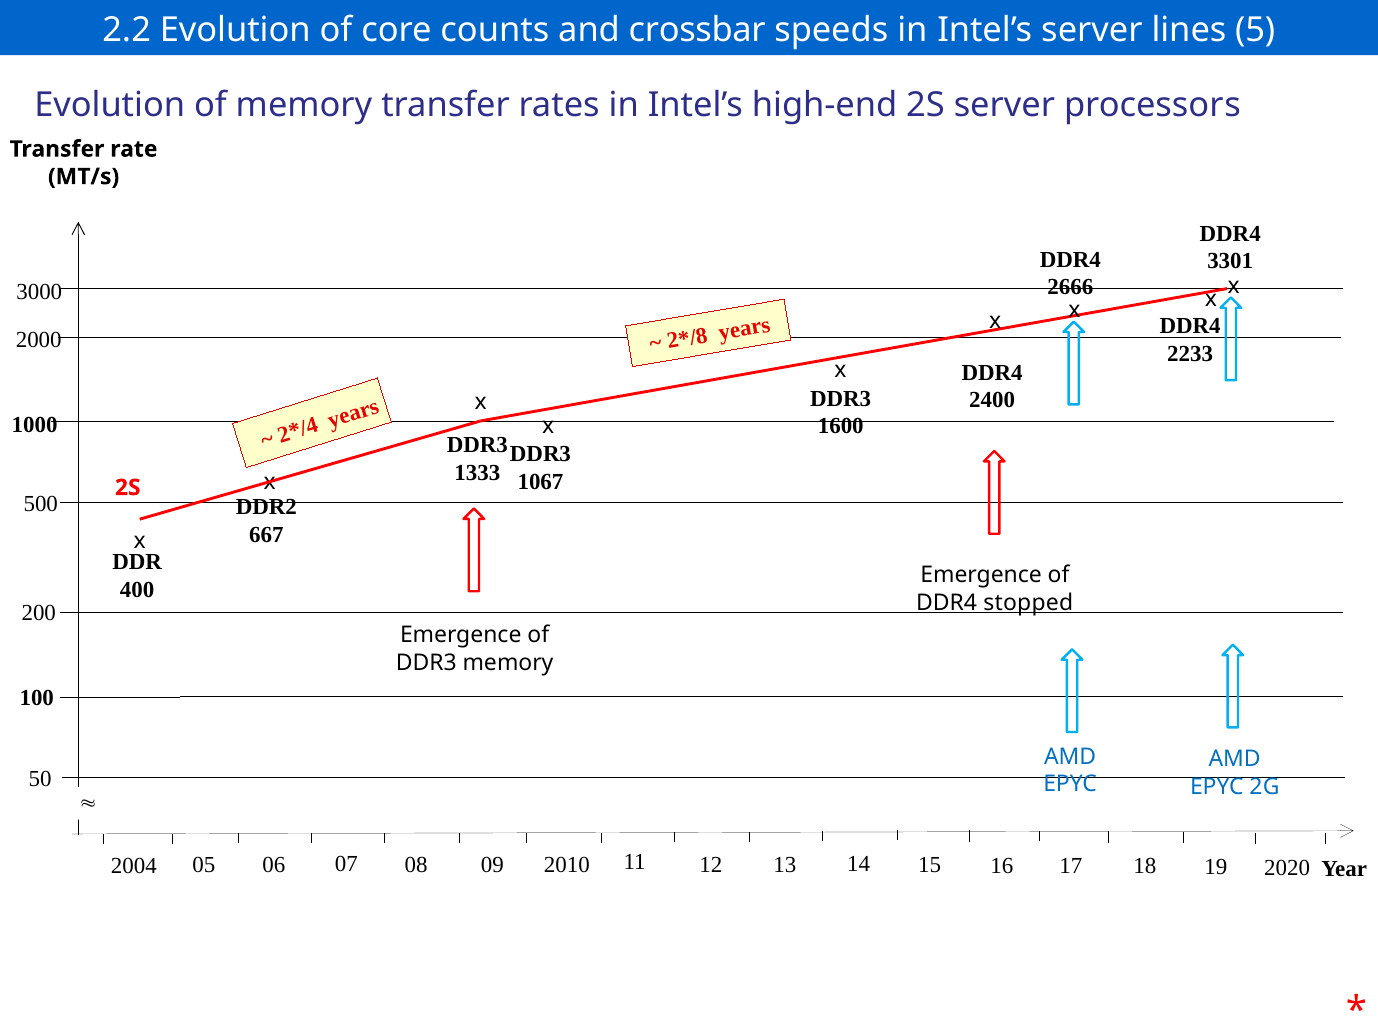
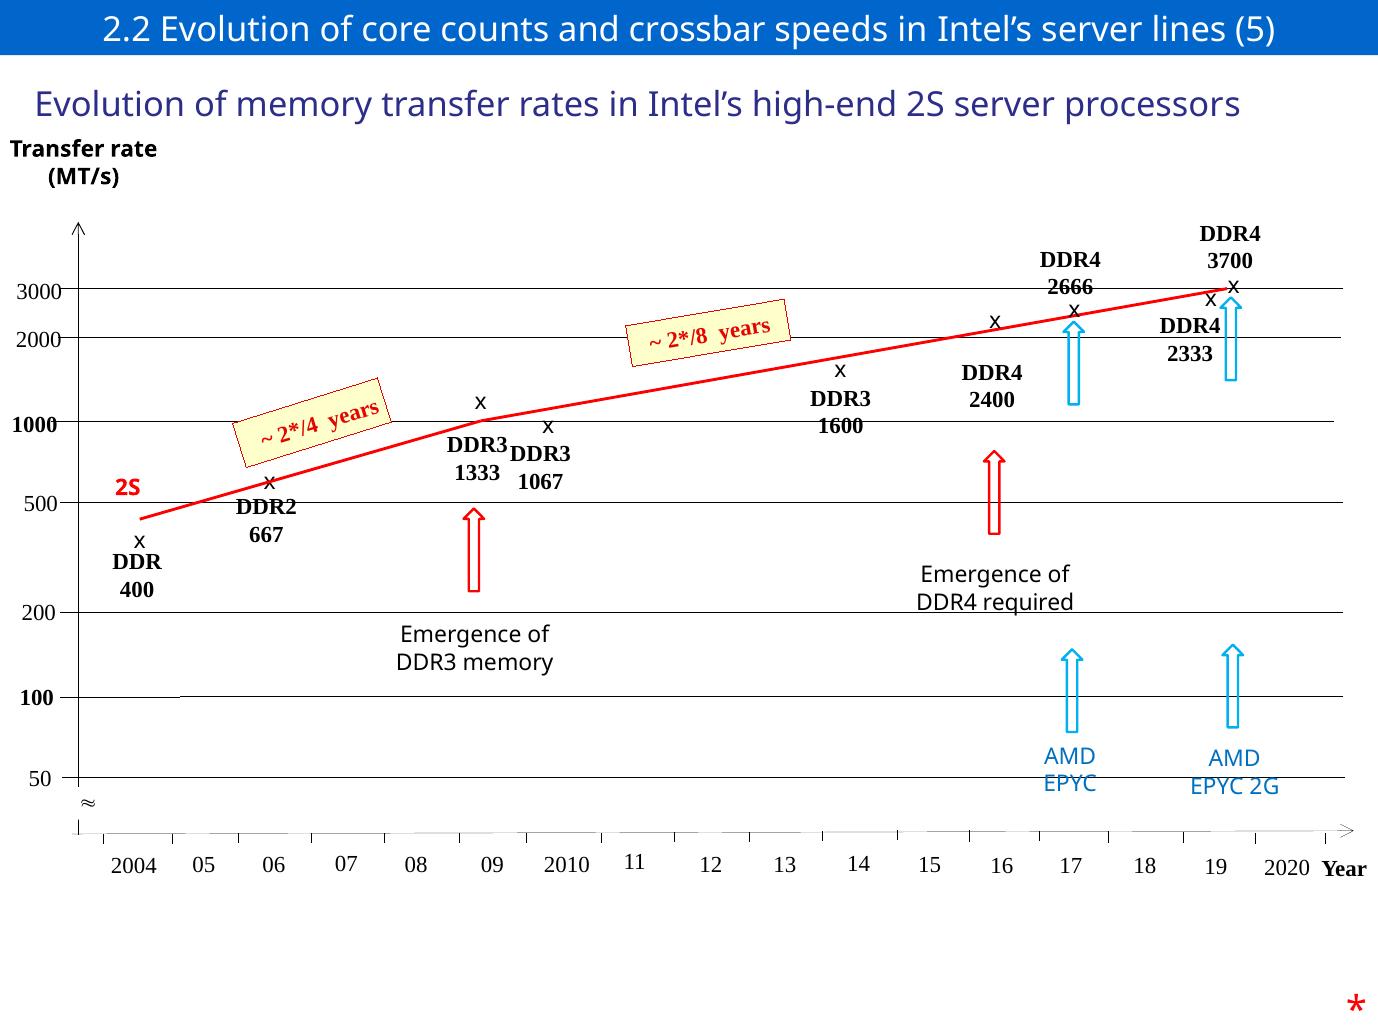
3301: 3301 -> 3700 (1230, 261)
2233: 2233 -> 2333 (1190, 353)
stopped: stopped -> required (1029, 602)
